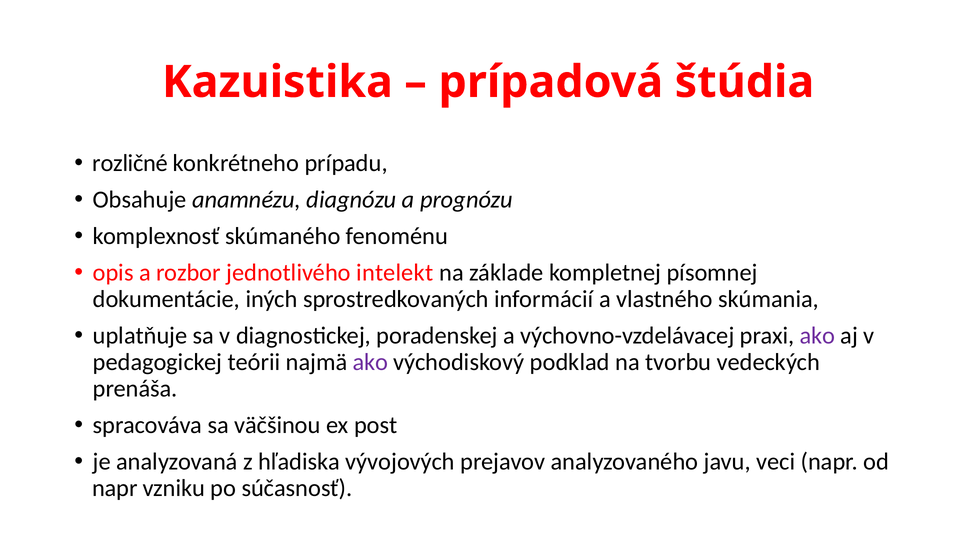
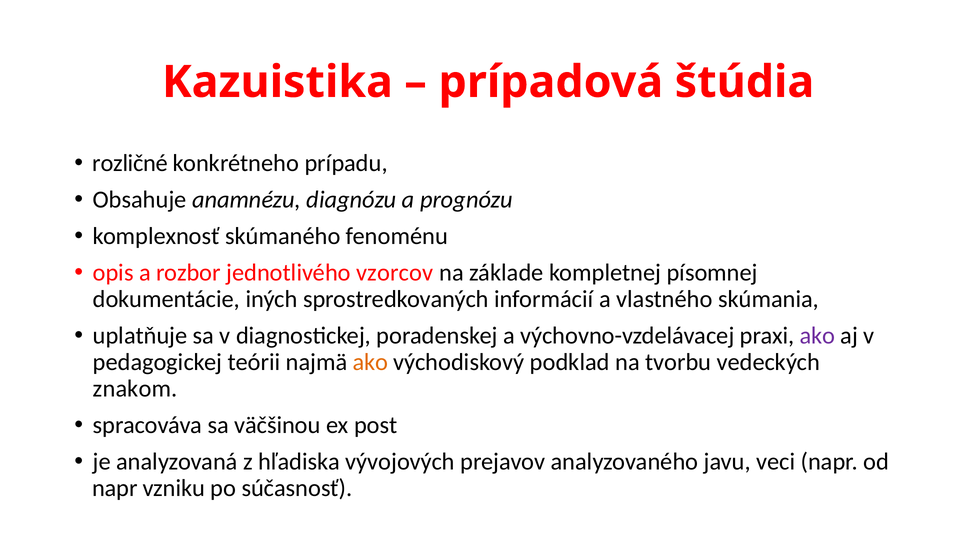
intelekt: intelekt -> vzorcov (395, 273)
ako colour: purple -> orange (370, 362)
prenáša: prenáša -> znakom (135, 388)
